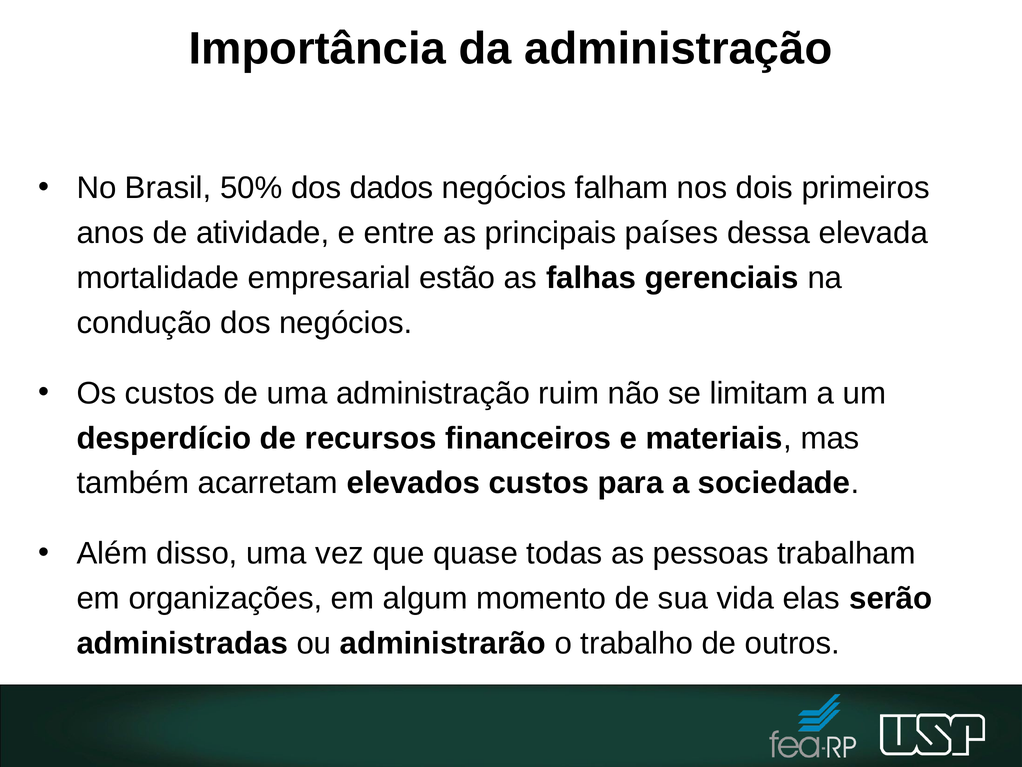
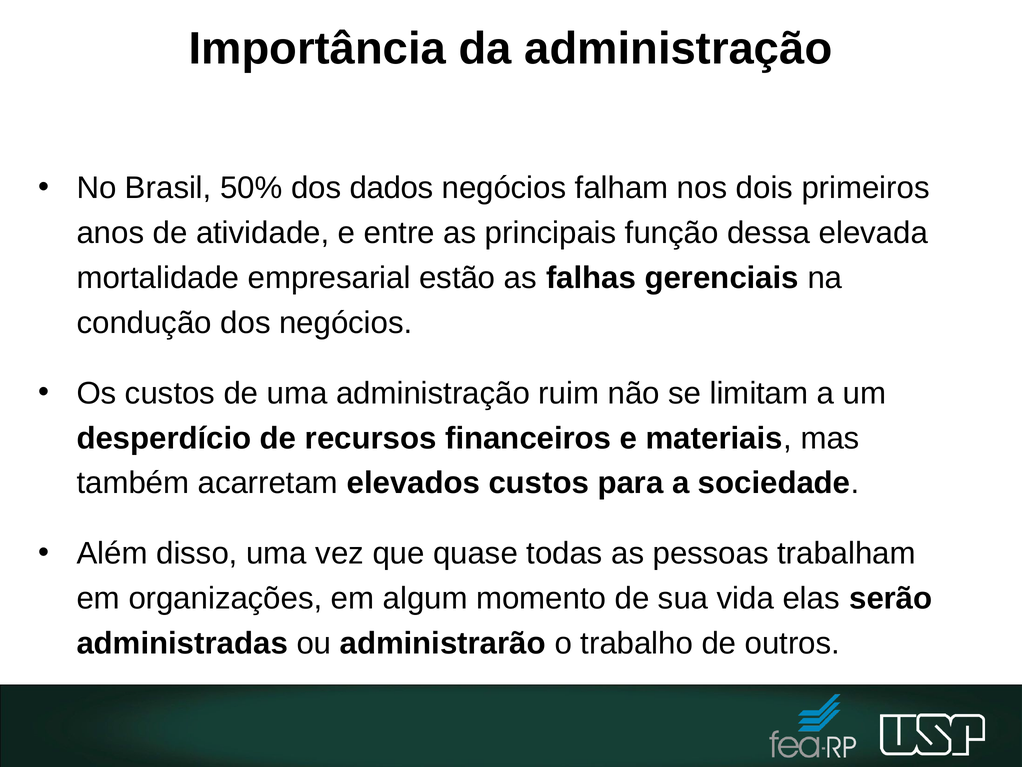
países: países -> função (672, 233)
